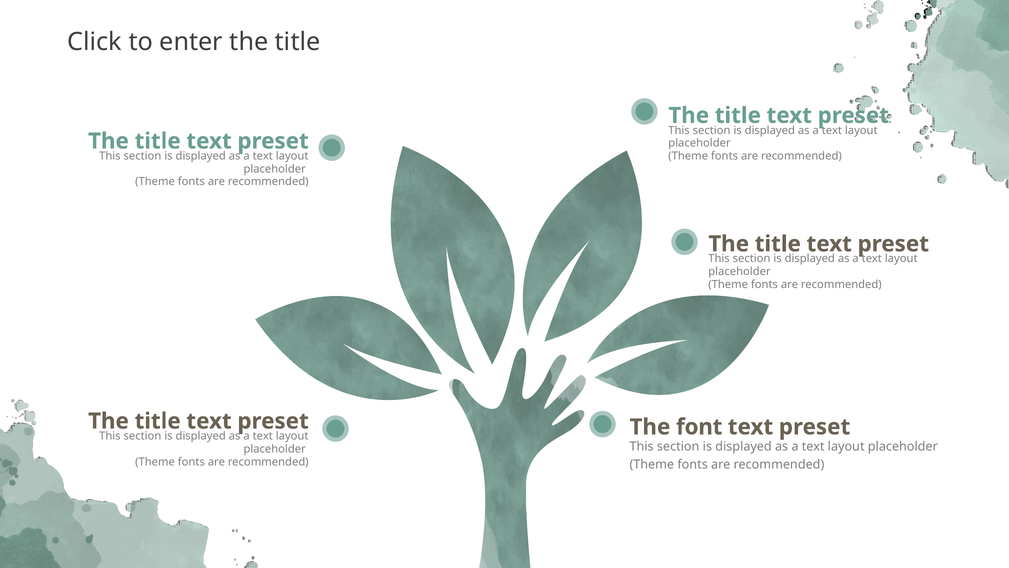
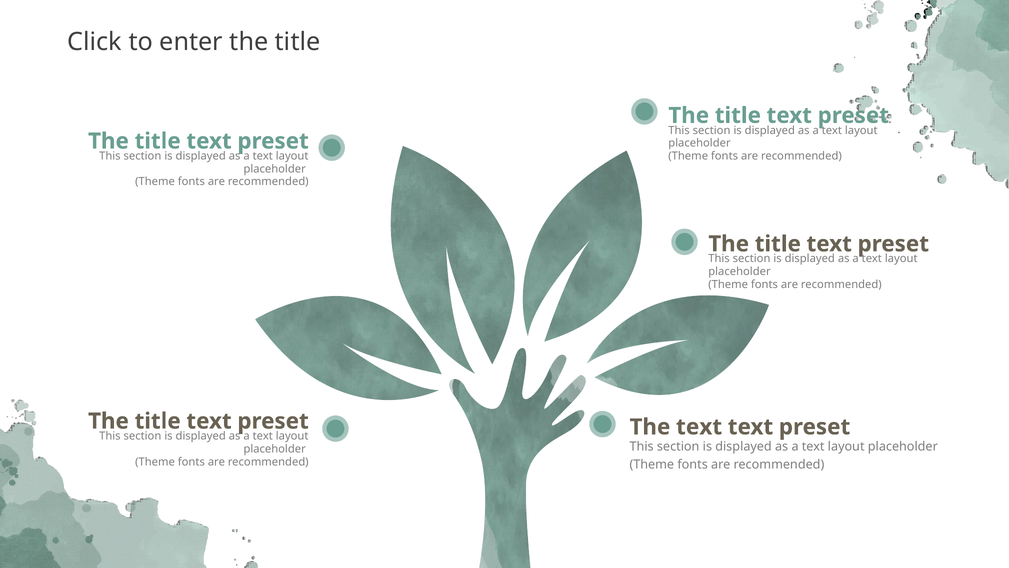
The font: font -> text (699, 427)
